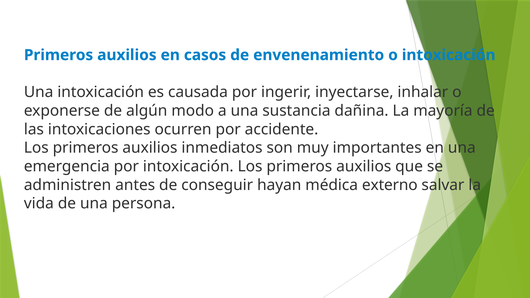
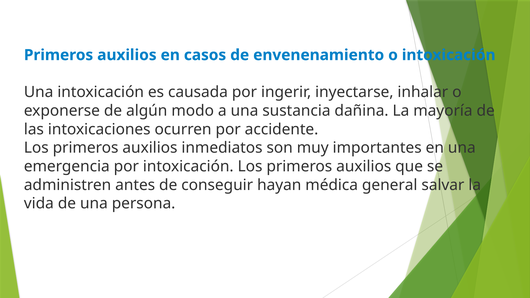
externo: externo -> general (390, 185)
